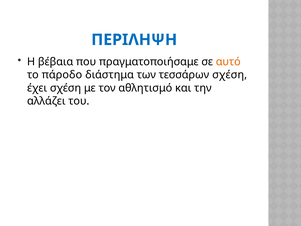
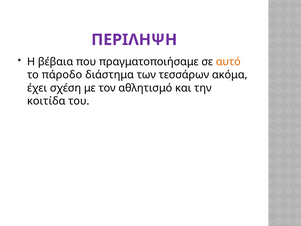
ΠΕΡΙΛΗΨΗ colour: blue -> purple (134, 40)
τεσσάρων σχέση: σχέση -> ακόμα (230, 75)
αλλάζει: αλλάζει -> κοιτίδα (46, 101)
